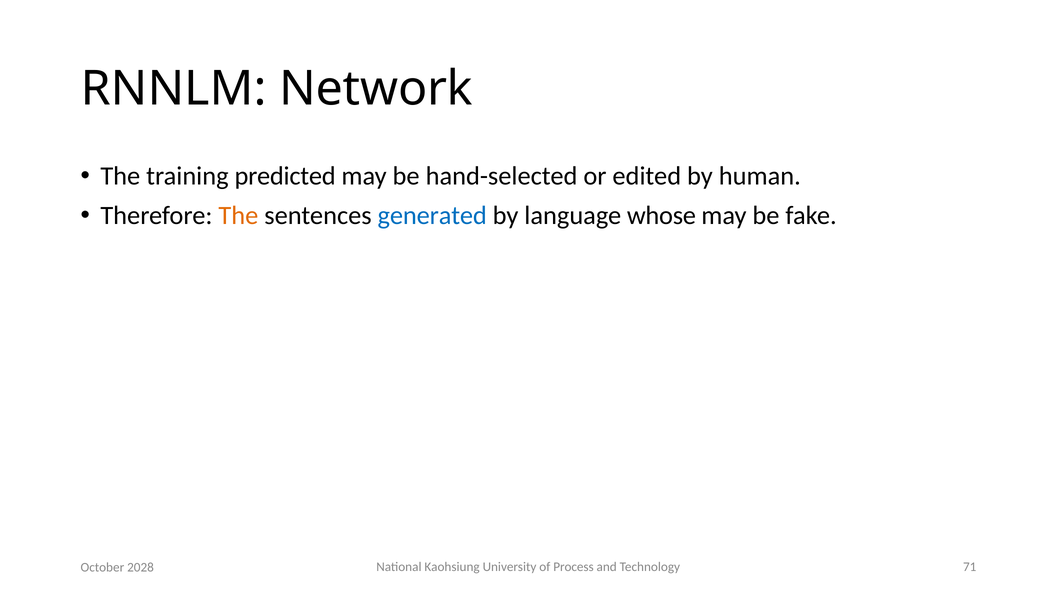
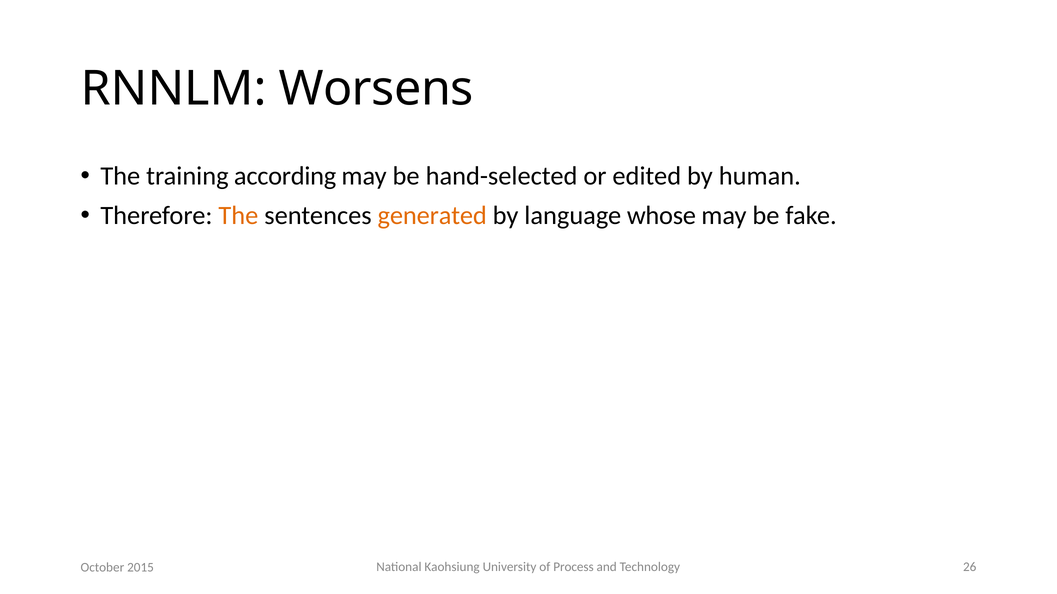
Network: Network -> Worsens (376, 89)
predicted: predicted -> according (285, 176)
generated colour: blue -> orange (432, 216)
71: 71 -> 26 (970, 568)
2028: 2028 -> 2015 (141, 568)
